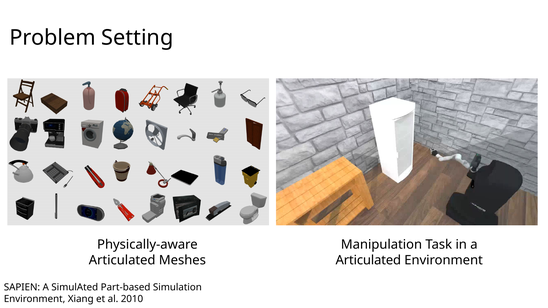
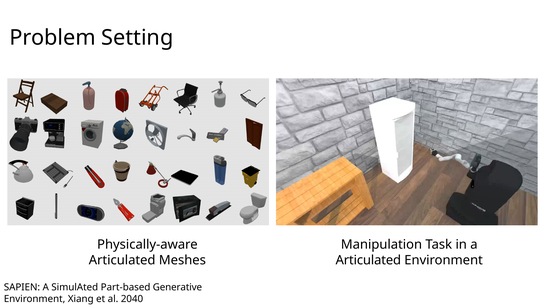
Simulation: Simulation -> Generative (177, 287)
2010: 2010 -> 2040 (132, 299)
